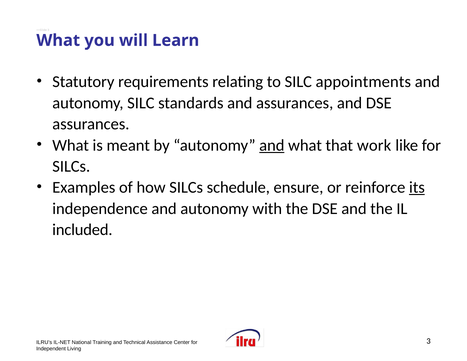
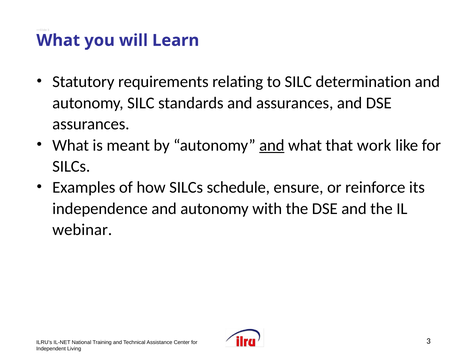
appointments: appointments -> determination (363, 82)
its underline: present -> none (417, 187)
included: included -> webinar (82, 230)
